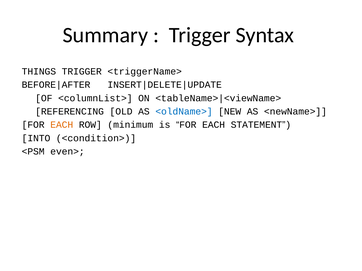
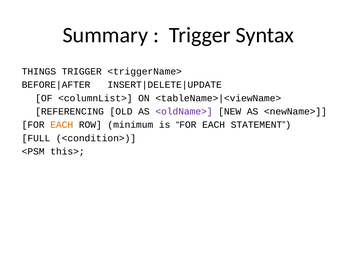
<oldName> colour: blue -> purple (184, 112)
INTO: INTO -> FULL (36, 138)
even>: even> -> this> (67, 152)
